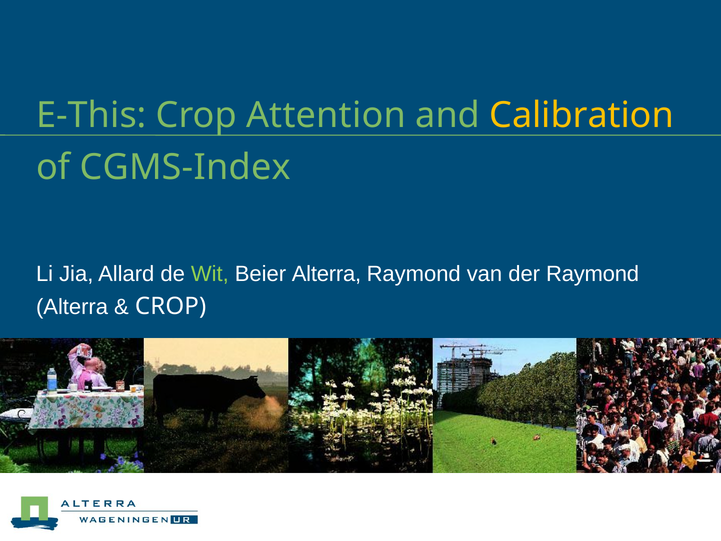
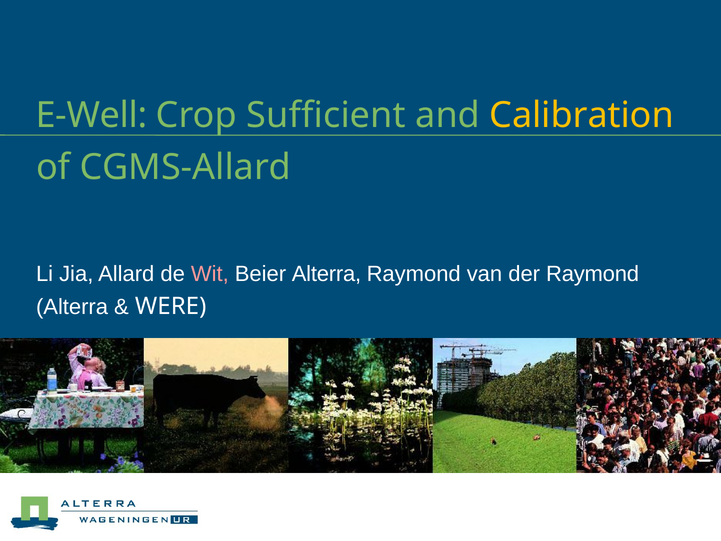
E-This: E-This -> E-Well (91, 115)
Attention: Attention -> Sufficient (326, 115)
CGMS-Index: CGMS-Index -> CGMS-Allard (185, 167)
Wit colour: light green -> pink (210, 274)
CROP: CROP -> WERE (171, 306)
